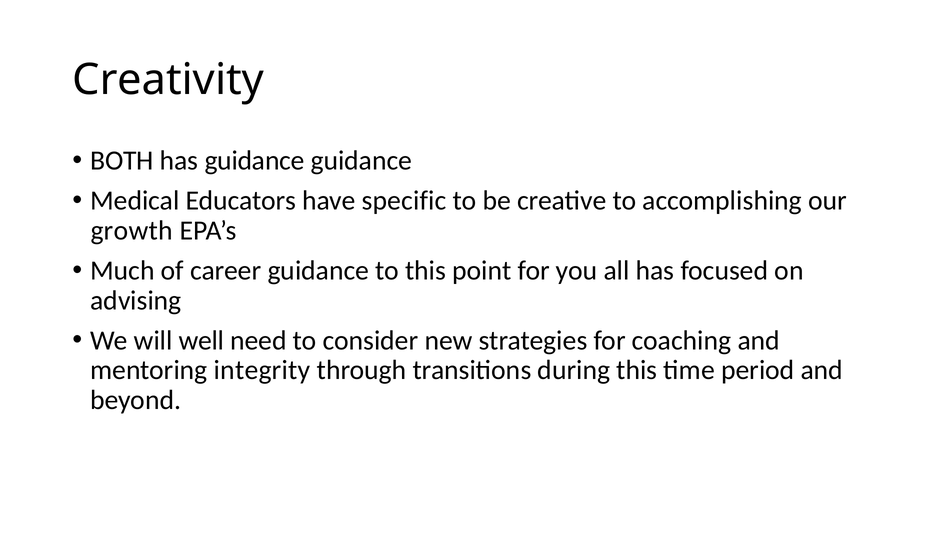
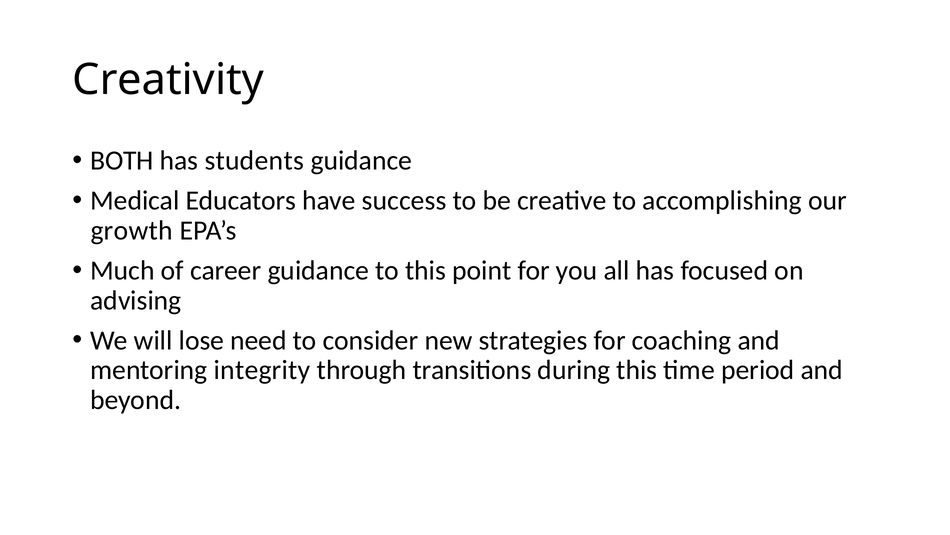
has guidance: guidance -> students (254, 161)
specific: specific -> success (404, 200)
well: well -> lose (201, 340)
